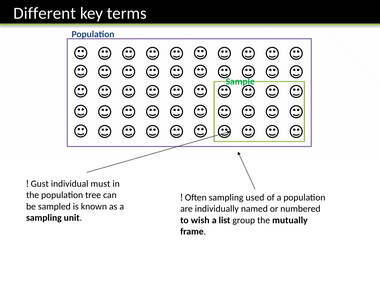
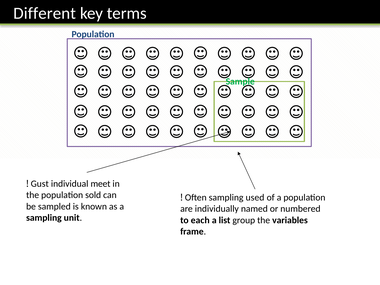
must: must -> meet (101, 184)
tree: tree -> sold (93, 195)
wish: wish -> each (200, 220)
mutually: mutually -> variables (290, 220)
